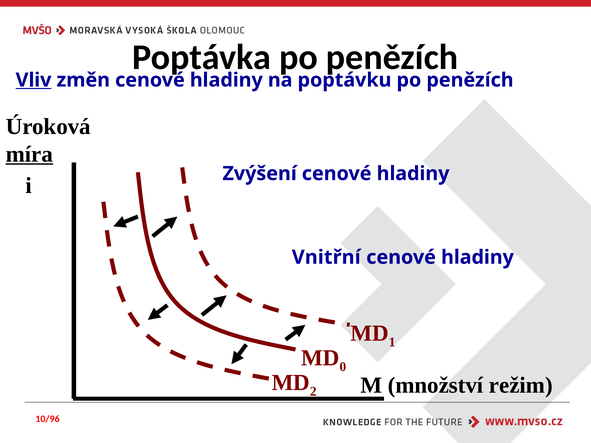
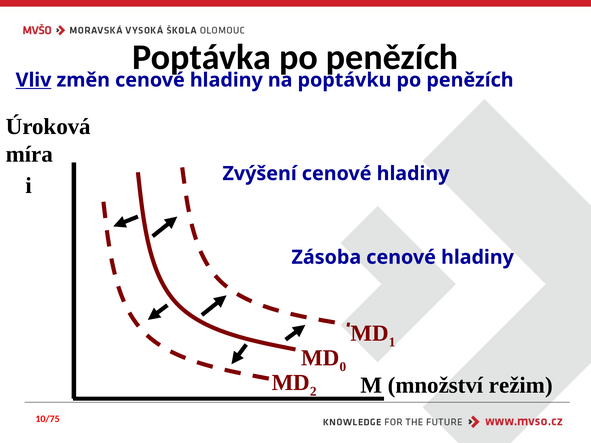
míra underline: present -> none (29, 154)
Vnitřní: Vnitřní -> Zásoba (326, 257)
10/96: 10/96 -> 10/75 (48, 419)
